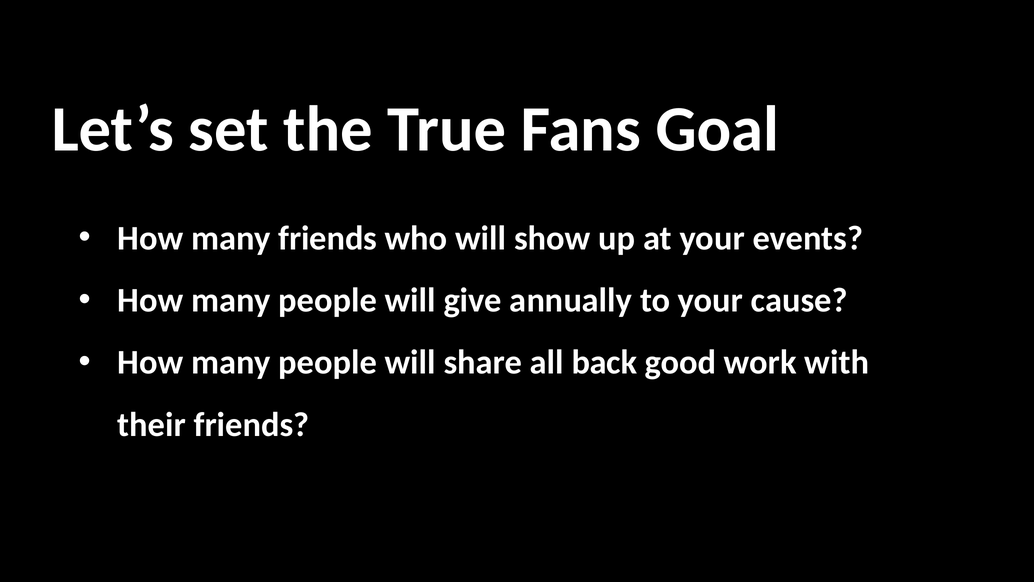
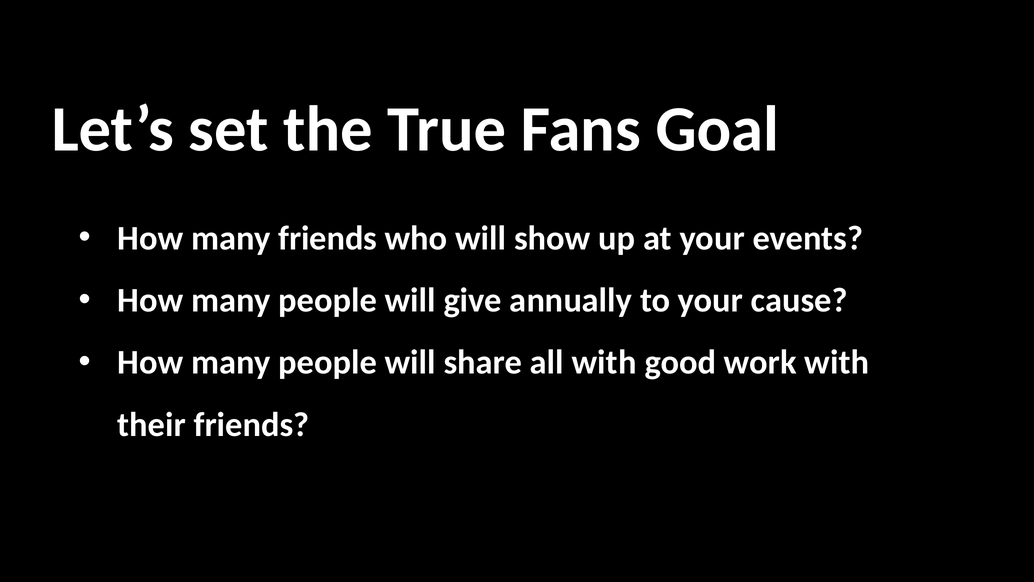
all back: back -> with (604, 362)
